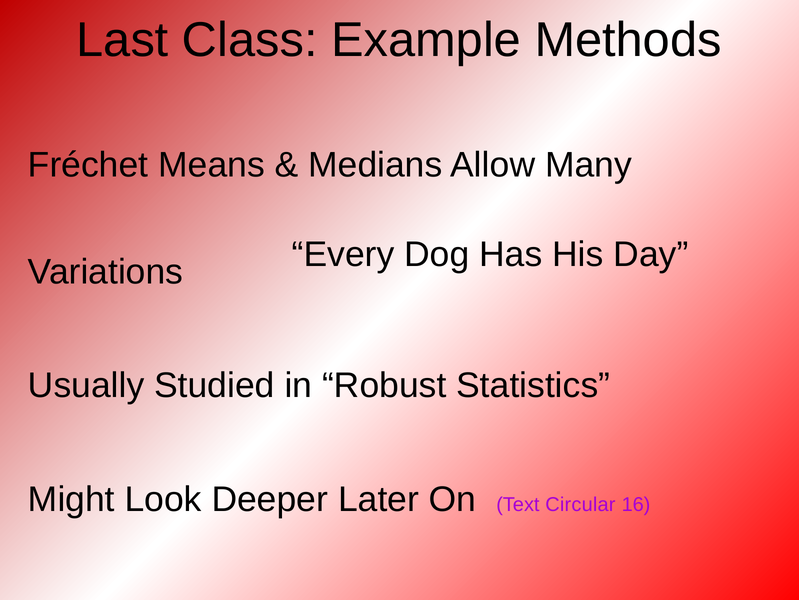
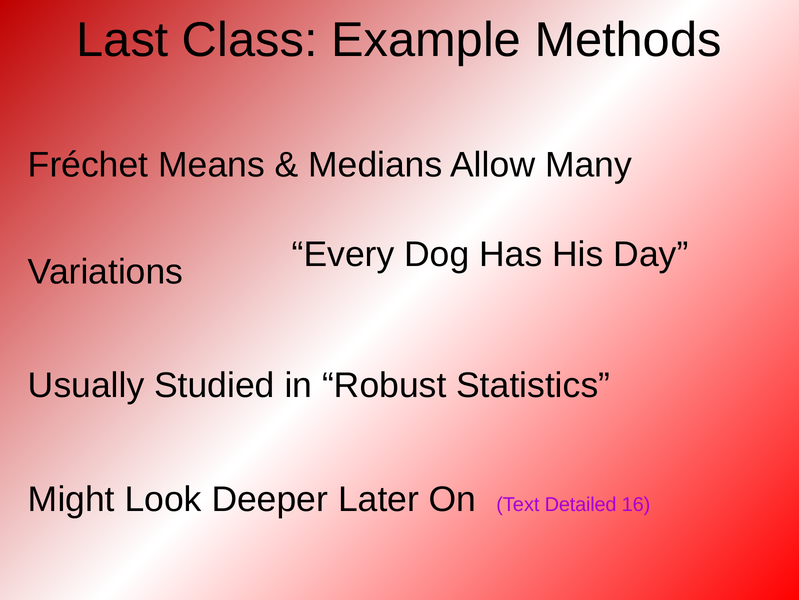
Circular: Circular -> Detailed (581, 504)
